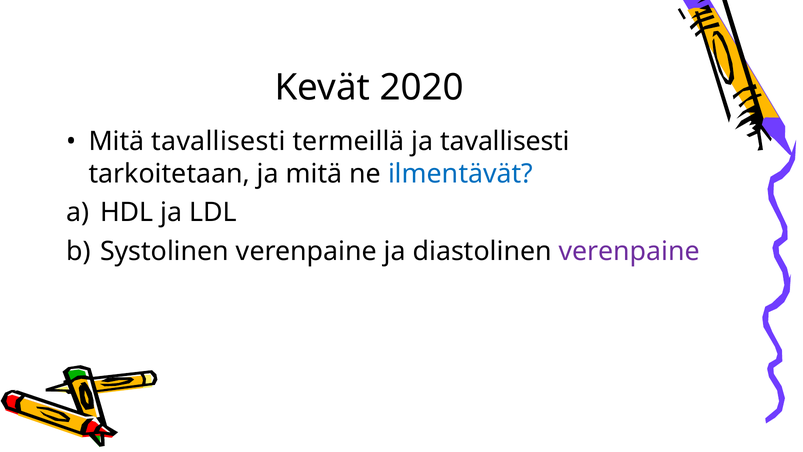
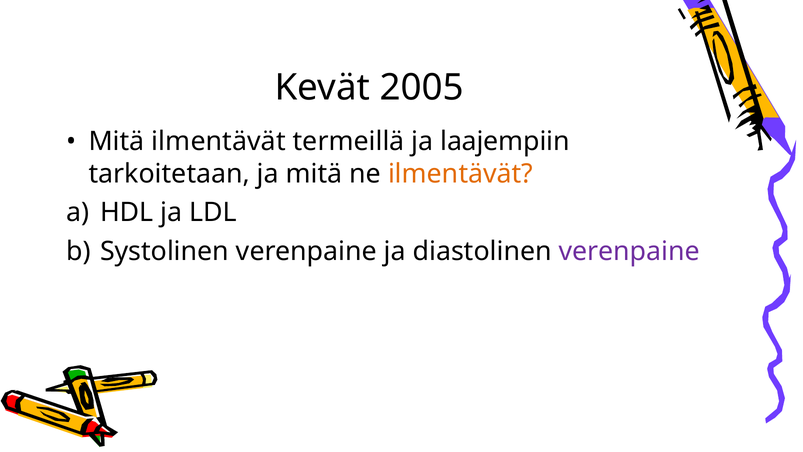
2020: 2020 -> 2005 (422, 88)
Mitä tavallisesti: tavallisesti -> ilmentävät (219, 141)
ja tavallisesti: tavallisesti -> laajempiin (505, 141)
ilmentävät colour: blue -> orange (461, 174)
